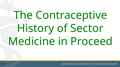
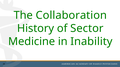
Contraceptive: Contraceptive -> Collaboration (71, 15)
Proceed: Proceed -> Inability (91, 42)
